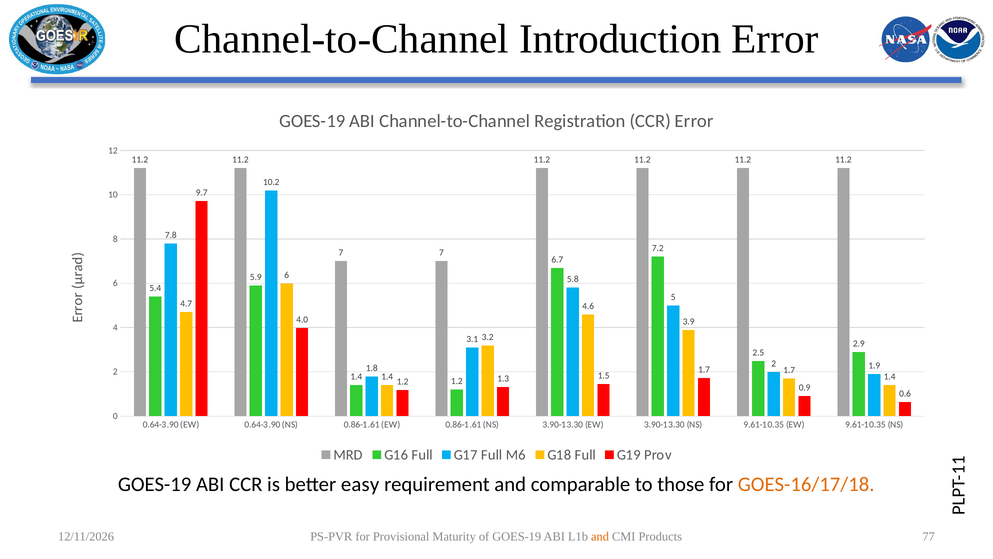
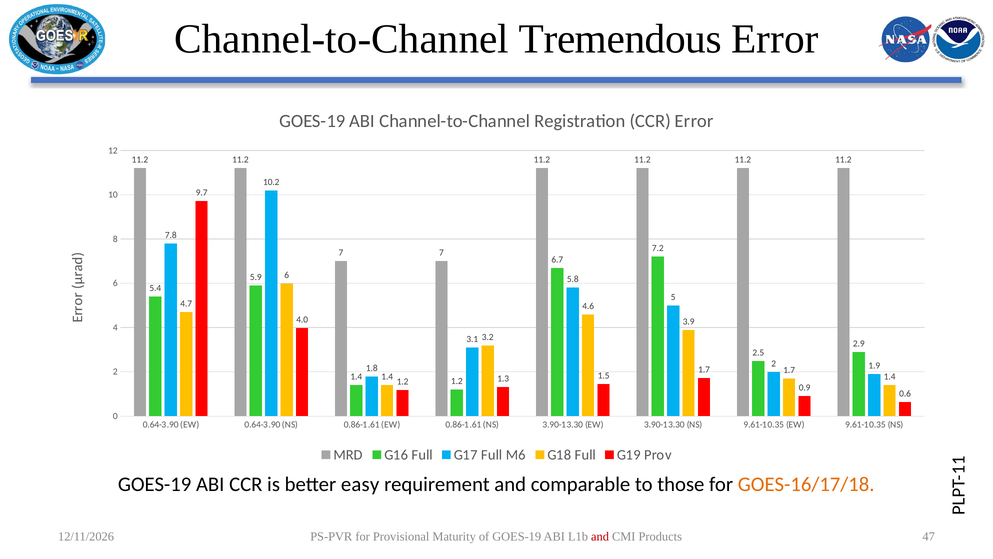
Introduction: Introduction -> Tremendous (620, 39)
and colour: orange -> red (600, 536)
77: 77 -> 47 (929, 536)
